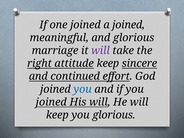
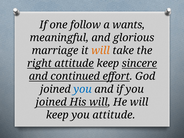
one joined: joined -> follow (86, 25)
a joined: joined -> wants (129, 25)
will colour: purple -> orange (100, 51)
you glorious: glorious -> attitude (114, 115)
